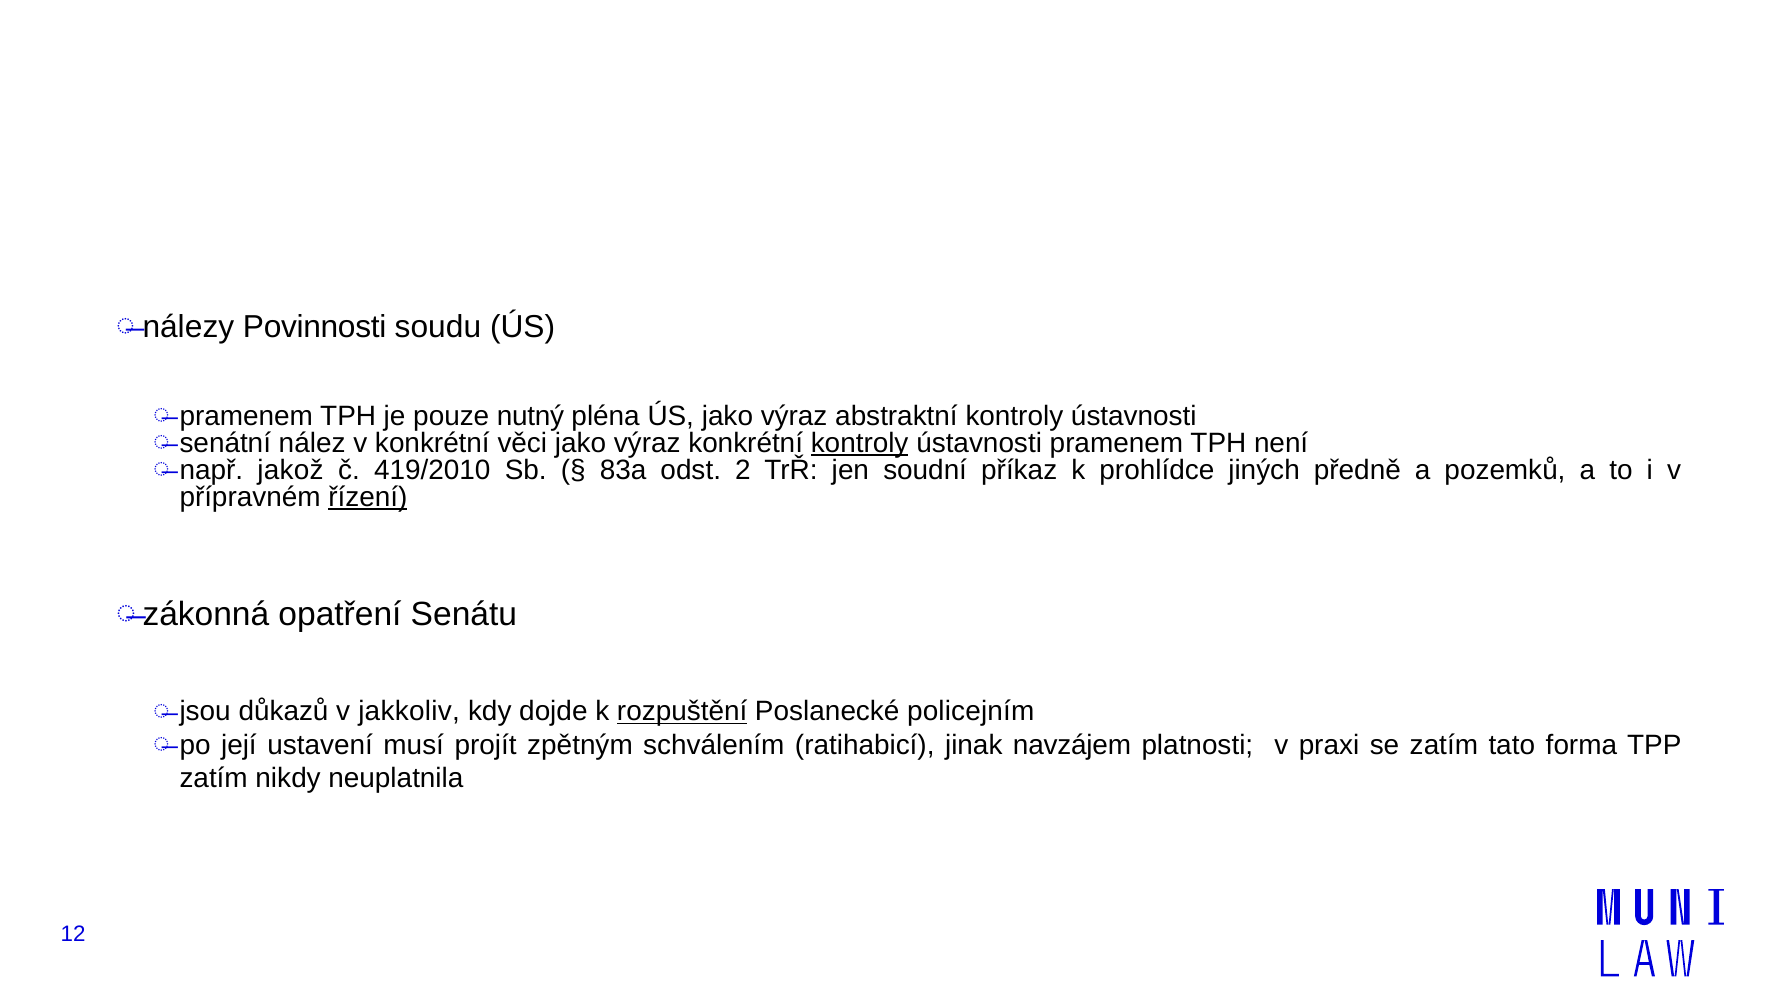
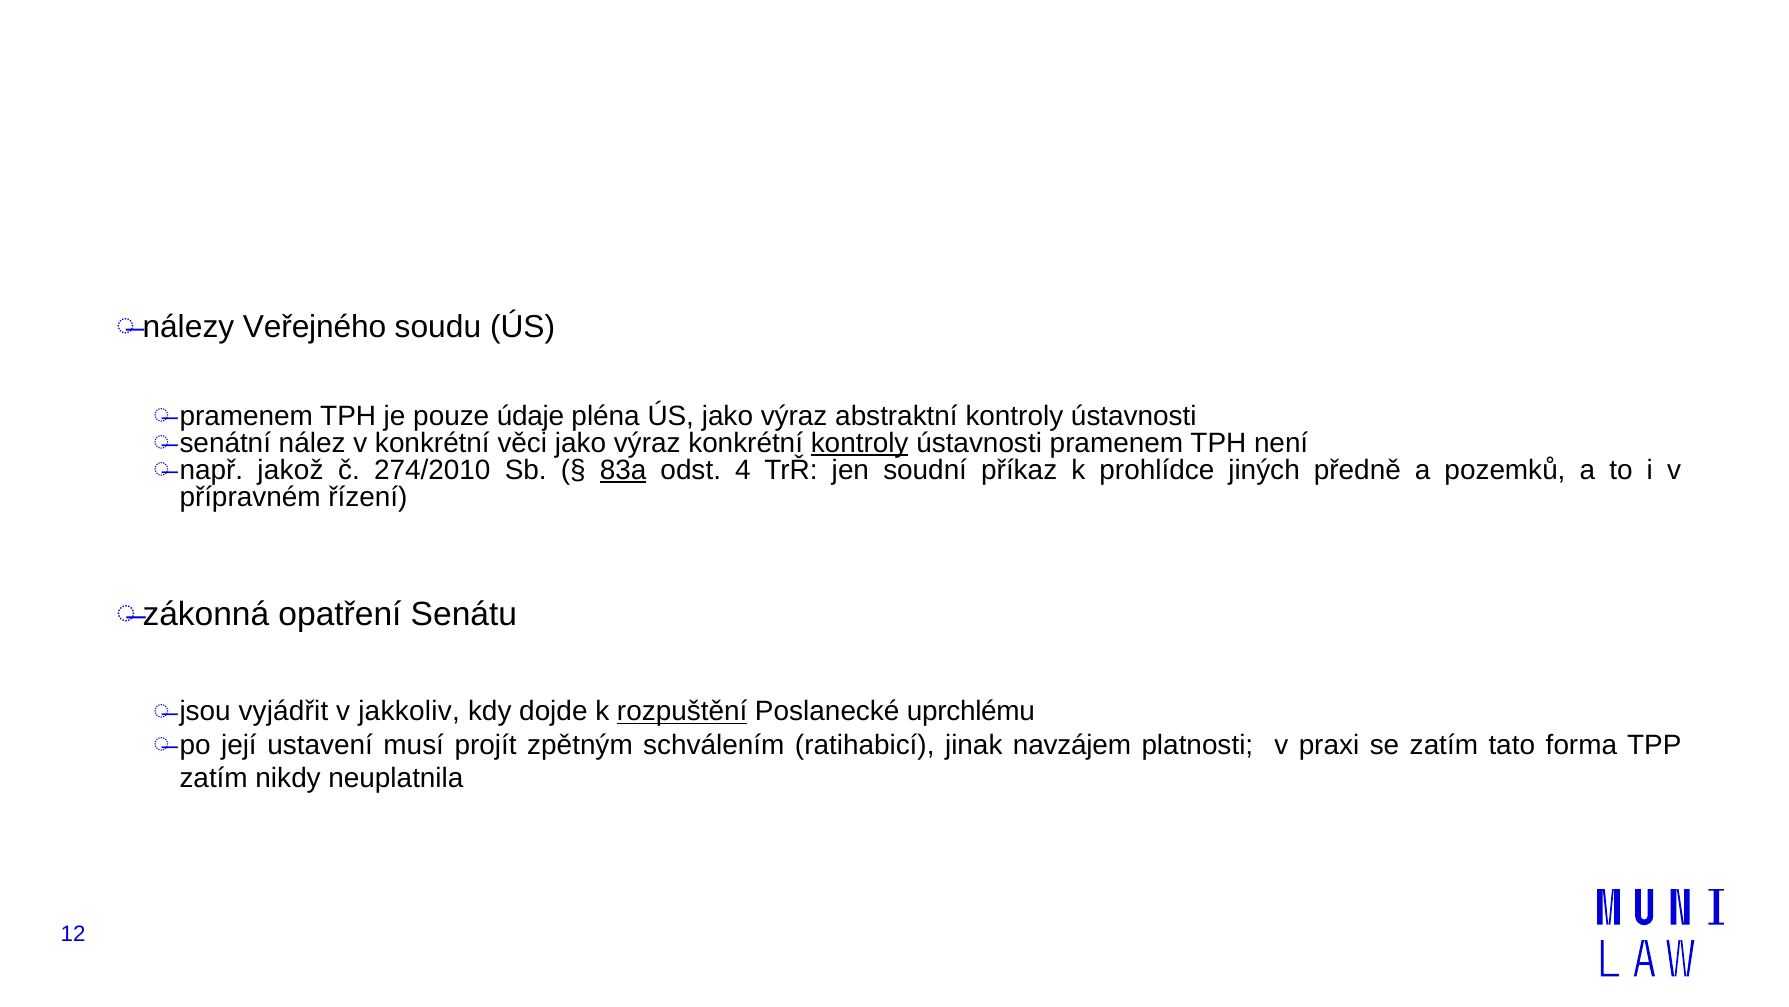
Povinnosti: Povinnosti -> Veřejného (315, 327)
nutný: nutný -> údaje (531, 416)
419/2010: 419/2010 -> 274/2010 (432, 470)
83a underline: none -> present (623, 470)
2: 2 -> 4 (743, 470)
řízení underline: present -> none (368, 496)
důkazů: důkazů -> vyjádřit (283, 711)
policejním: policejním -> uprchlému (971, 711)
